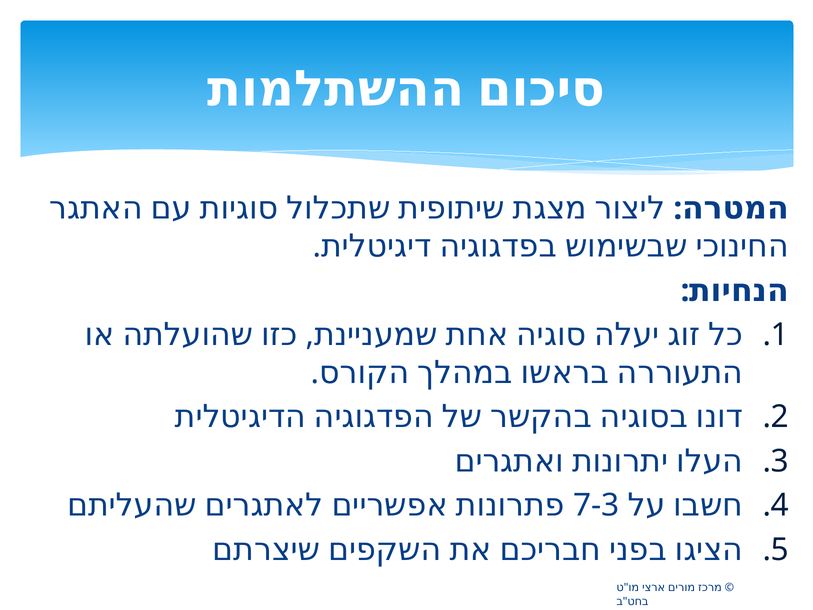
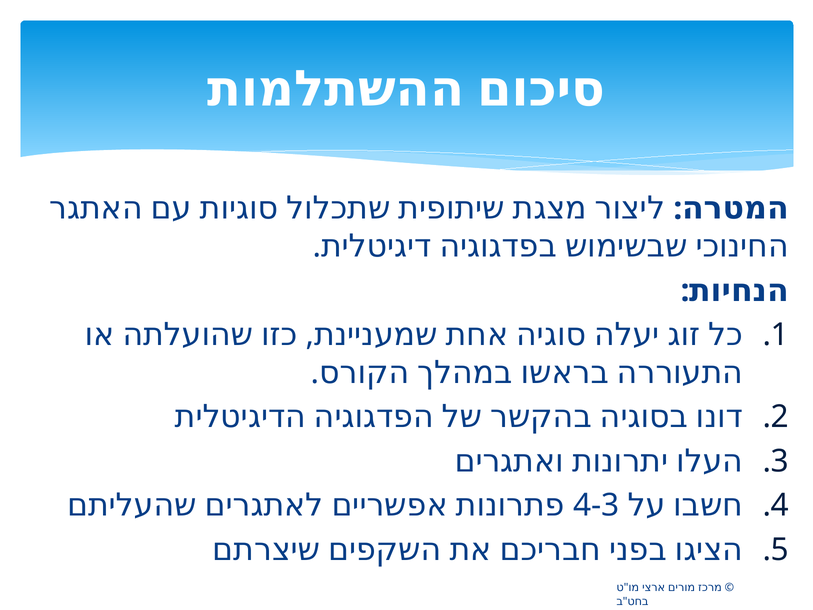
7-3: 7-3 -> 4-3 (596, 505)
